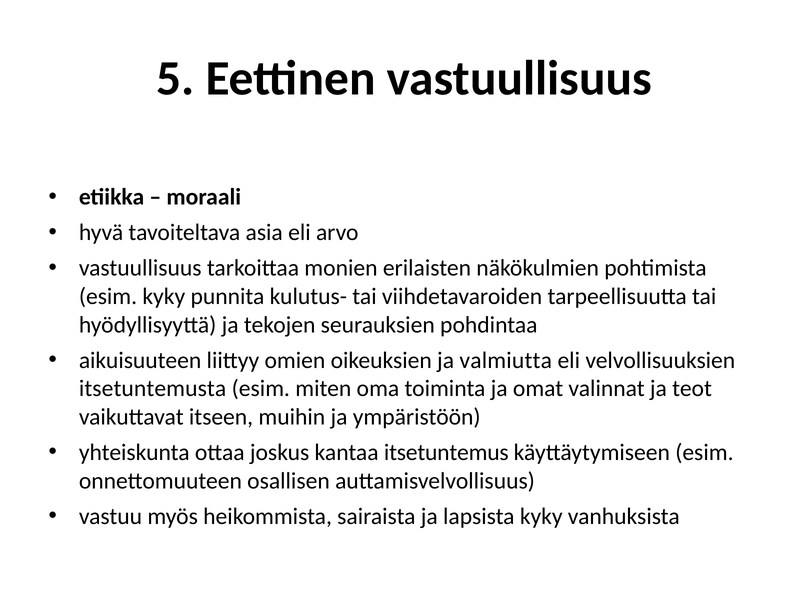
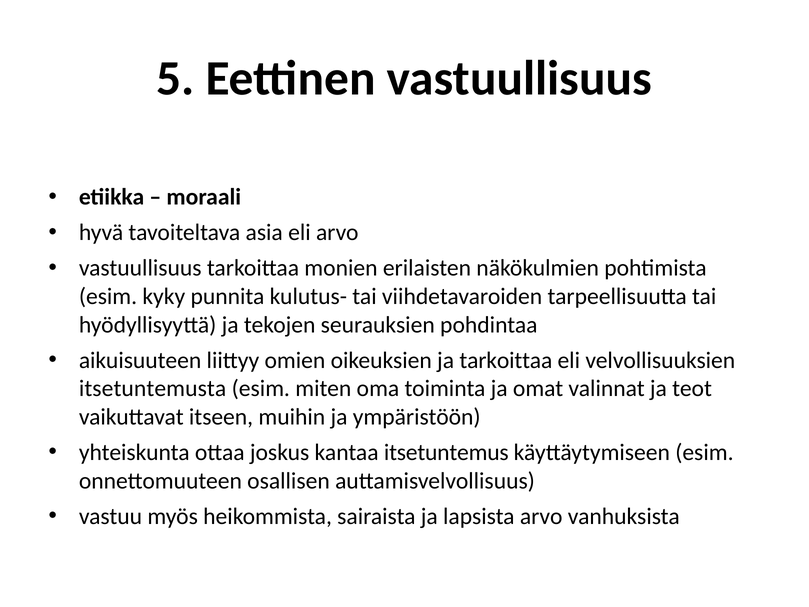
ja valmiutta: valmiutta -> tarkoittaa (506, 360)
lapsista kyky: kyky -> arvo (541, 516)
